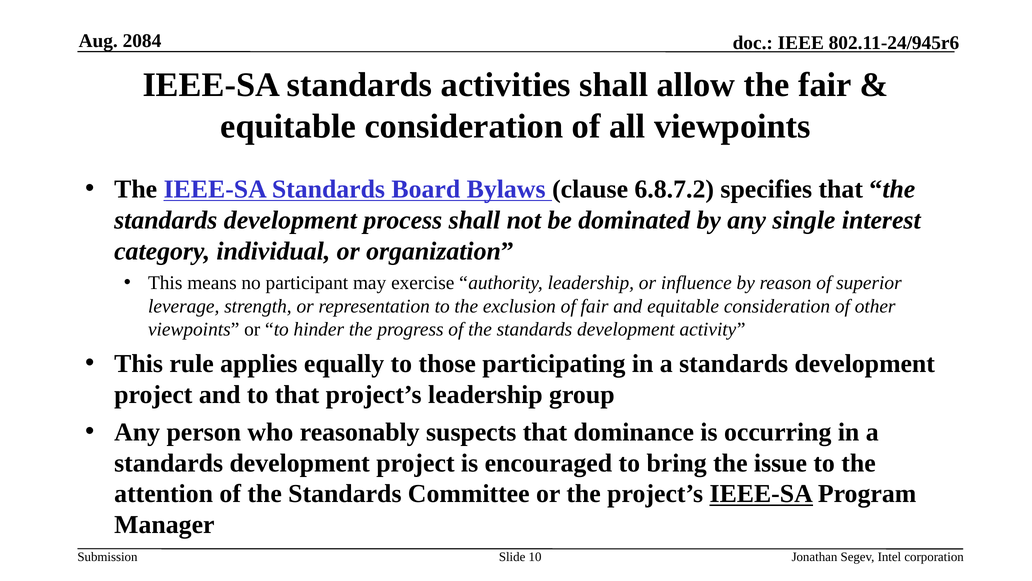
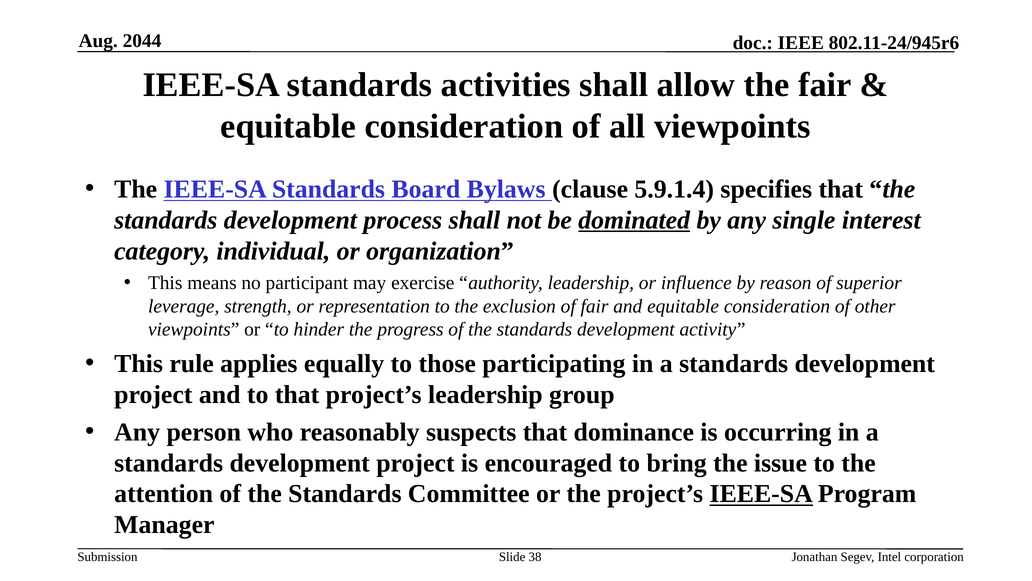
2084: 2084 -> 2044 (142, 41)
6.8.7.2: 6.8.7.2 -> 5.9.1.4 (674, 189)
dominated underline: none -> present (634, 220)
10: 10 -> 38 (535, 557)
